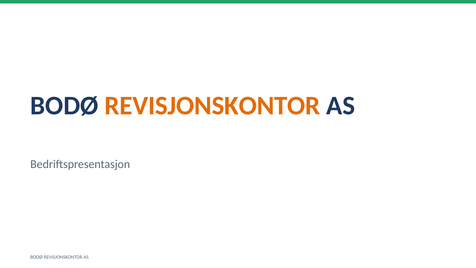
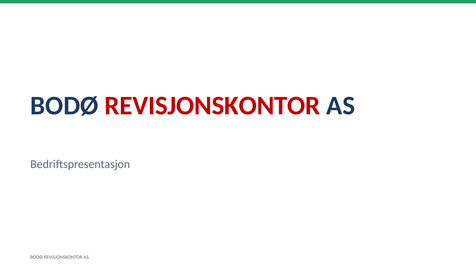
REVISJONSKONTOR colour: orange -> red (212, 106)
